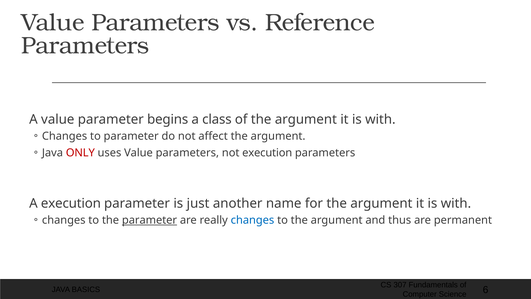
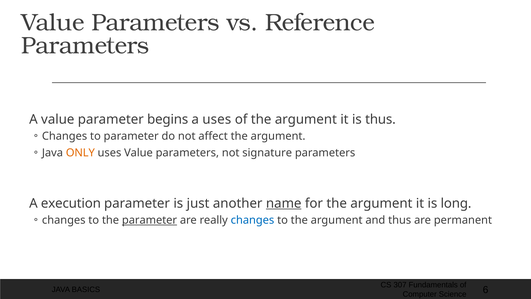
a class: class -> uses (217, 119)
with: with -> thus (380, 119)
ONLY colour: red -> orange (80, 153)
not execution: execution -> signature (267, 153)
name underline: none -> present (284, 203)
with: with -> long (456, 203)
